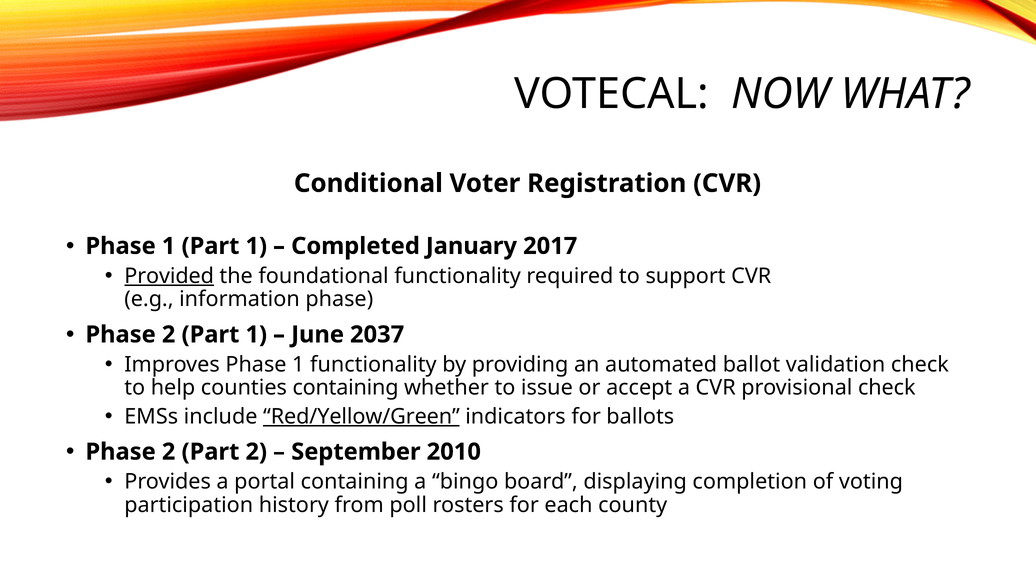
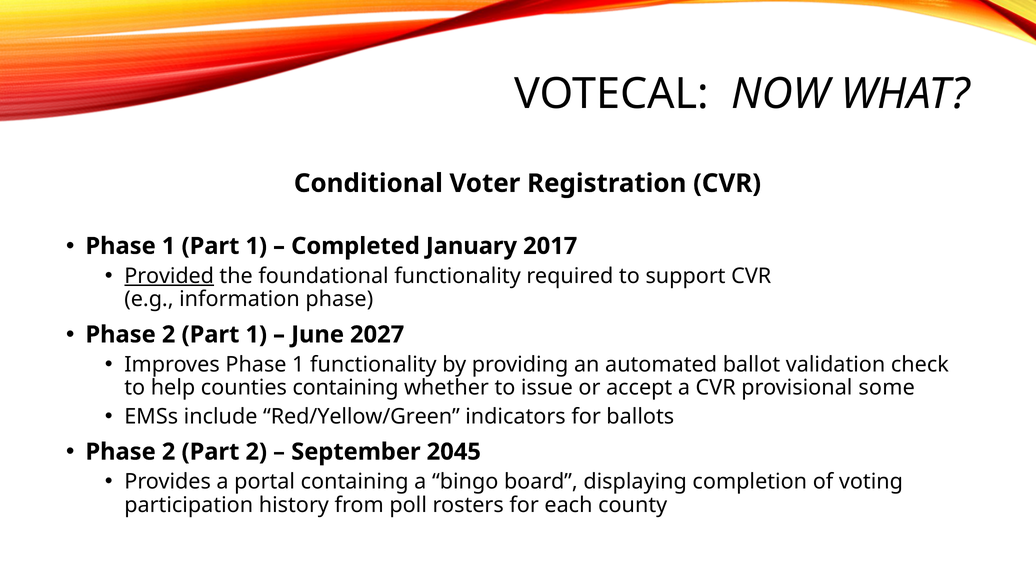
2037: 2037 -> 2027 (377, 334)
provisional check: check -> some (887, 388)
Red/Yellow/Green underline: present -> none (361, 416)
2010: 2010 -> 2045 (454, 452)
